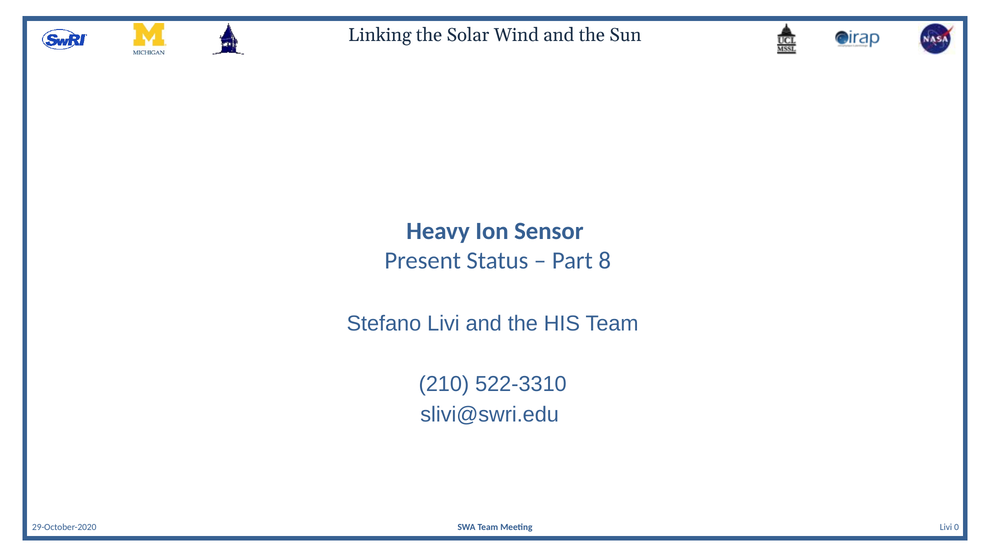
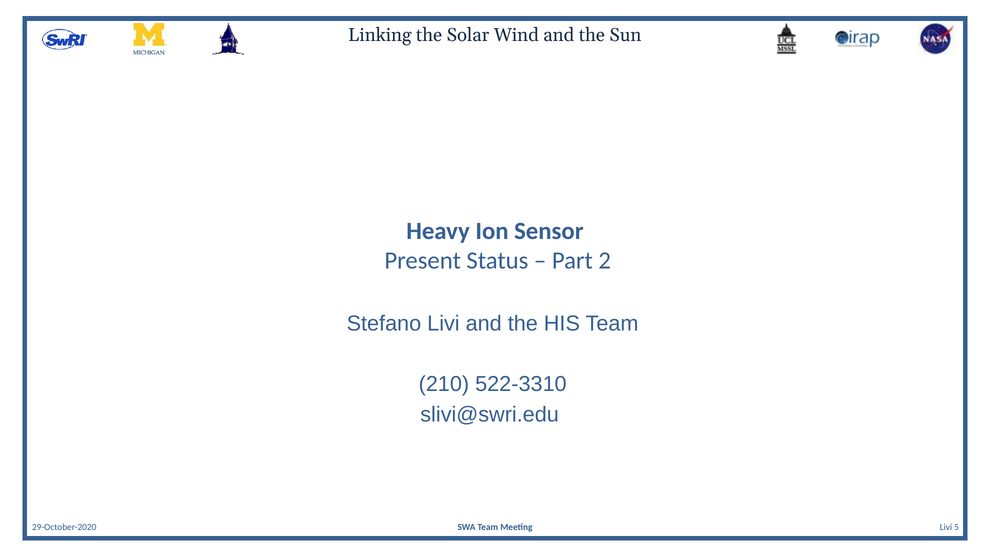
8: 8 -> 2 (605, 261)
0: 0 -> 5 (957, 527)
